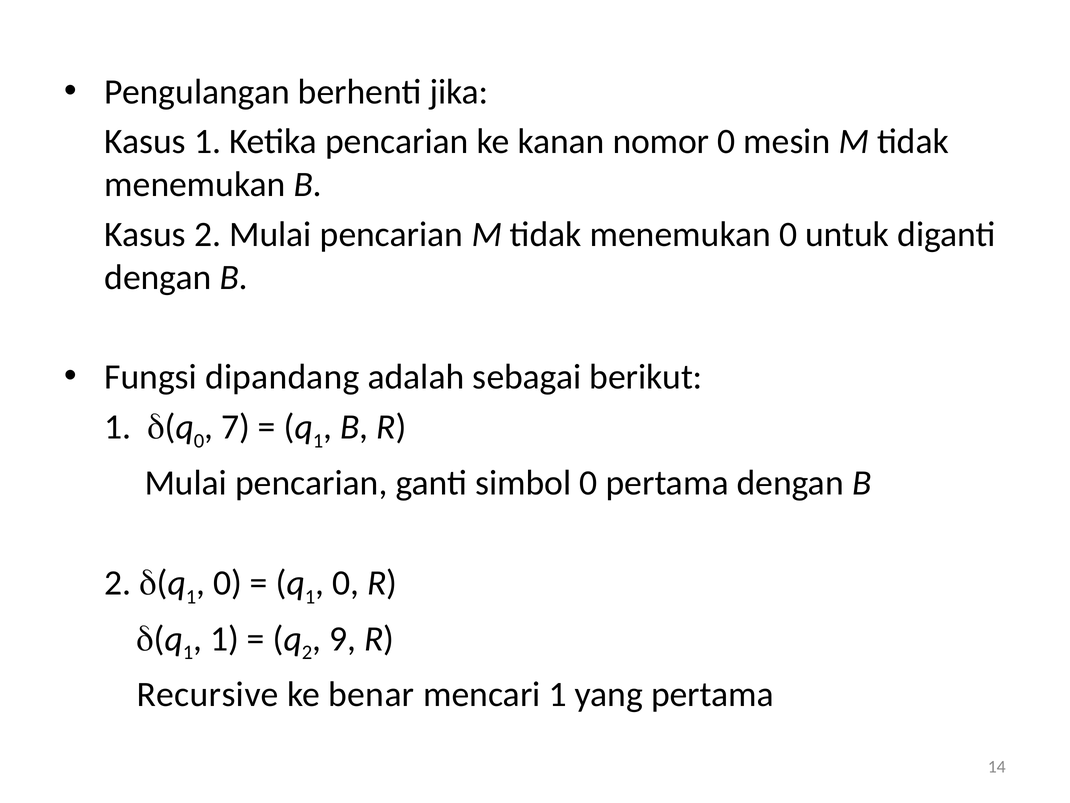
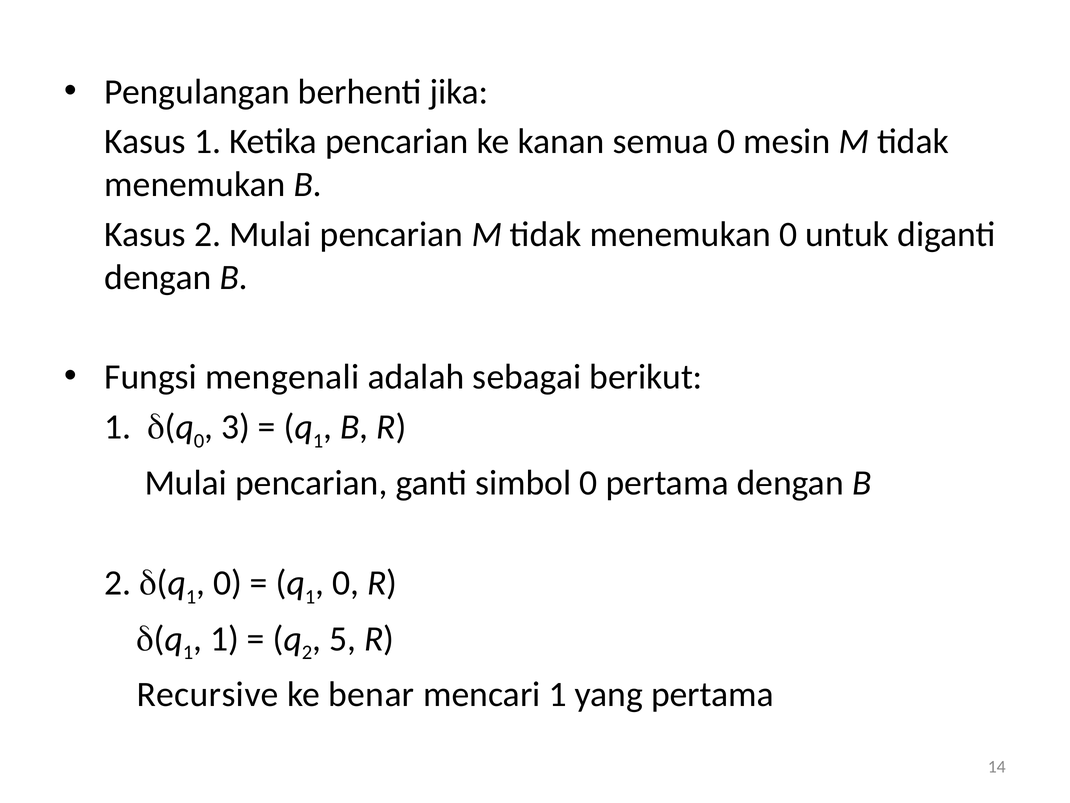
nomor: nomor -> semua (661, 142)
dipandang: dipandang -> mengenali (282, 377)
7: 7 -> 3 (236, 427)
9: 9 -> 5 (342, 638)
